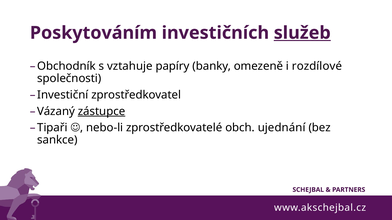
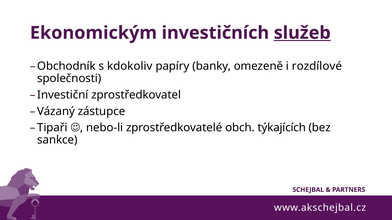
Poskytováním: Poskytováním -> Ekonomickým (93, 33)
vztahuje: vztahuje -> kdokoliv (130, 66)
zástupce underline: present -> none (102, 111)
ujednání: ujednání -> týkajících (282, 128)
